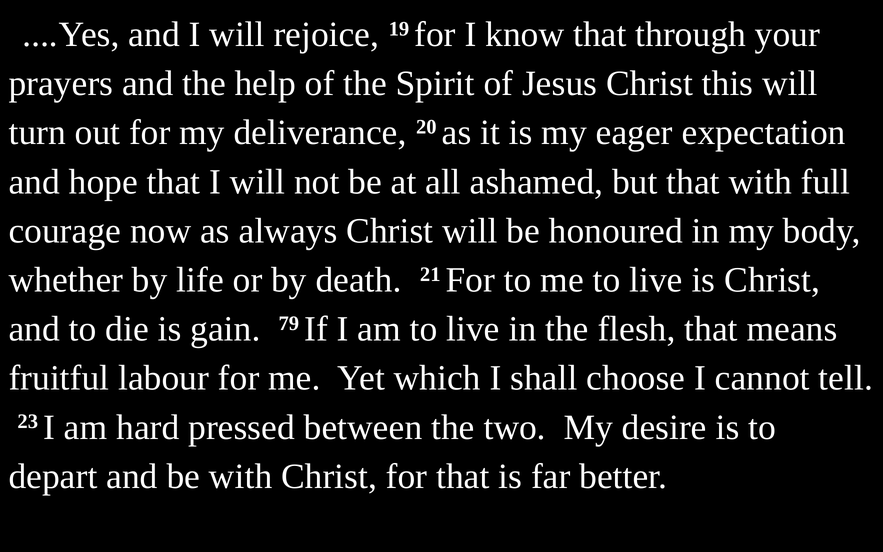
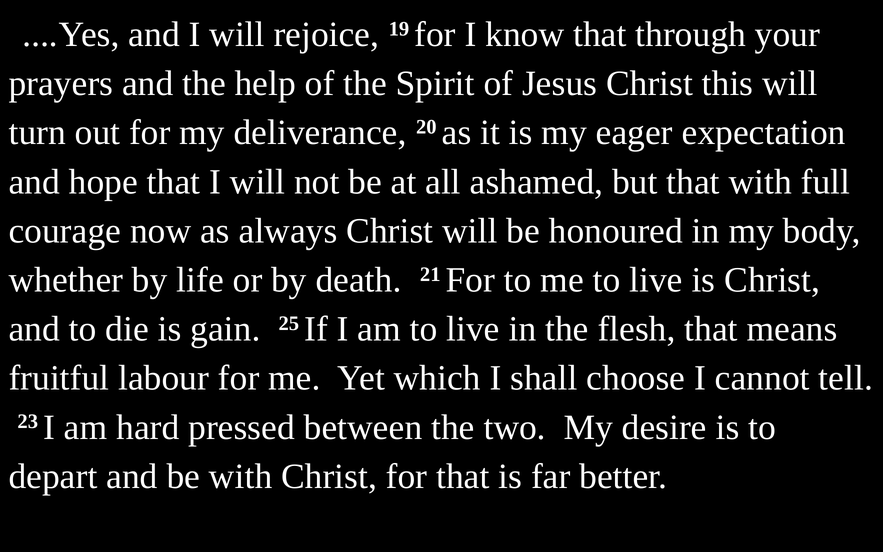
79: 79 -> 25 (289, 323)
